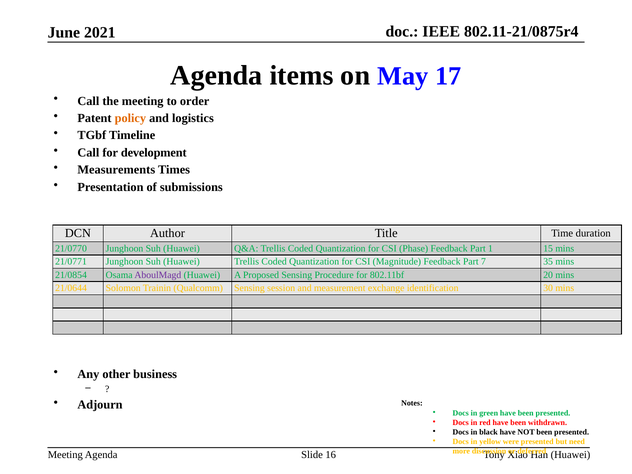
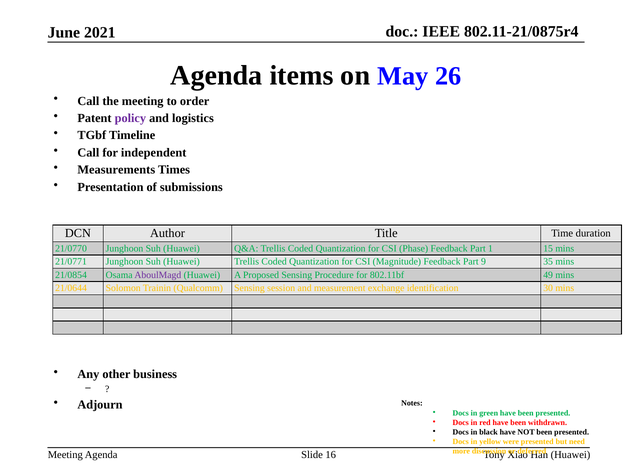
17: 17 -> 26 (448, 76)
policy colour: orange -> purple (130, 118)
development: development -> independent (154, 153)
7: 7 -> 9 (483, 262)
20: 20 -> 49 (548, 275)
